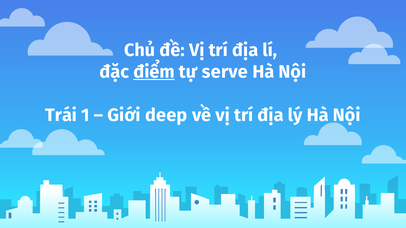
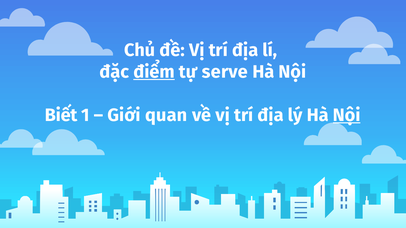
Trái: Trái -> Biết (61, 115)
deep: deep -> quan (166, 115)
Nội underline: none -> present (347, 115)
